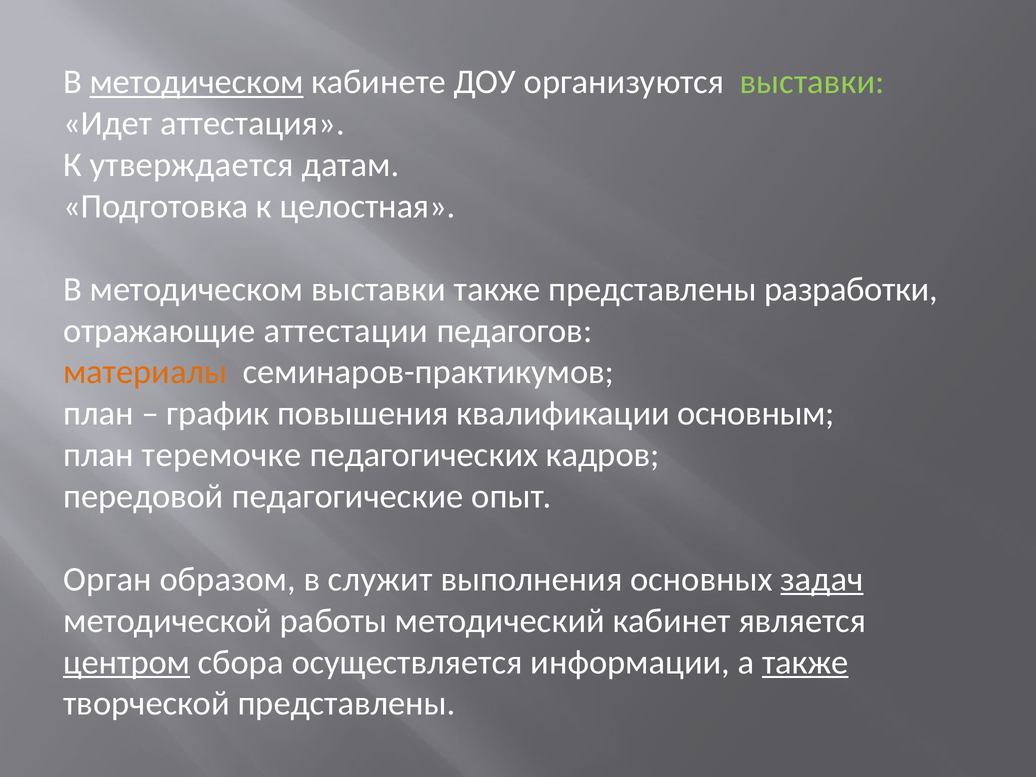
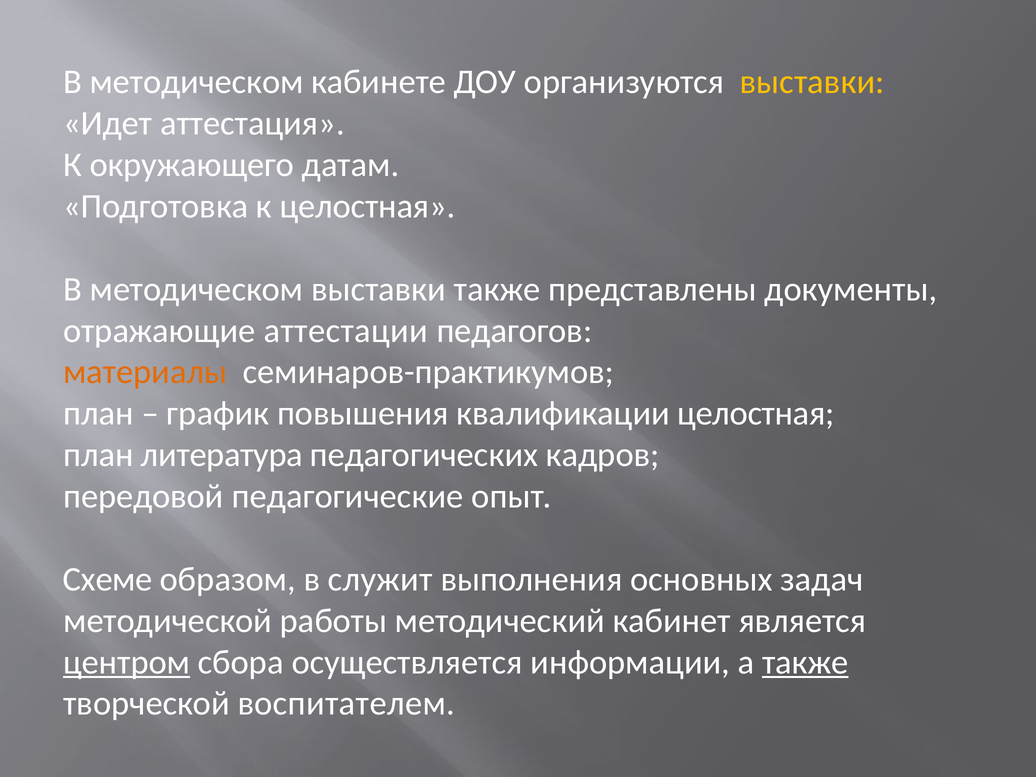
методическом underline: present -> none (197, 82)
выставки colour: light green -> yellow (812, 82)
утверждается: утверждается -> окружающего (192, 165)
разработки: разработки -> документы (851, 289)
квалификации основным: основным -> целостная (756, 413)
теремочке: теремочке -> литература (222, 455)
Орган: Орган -> Схеме (108, 579)
задач underline: present -> none (822, 579)
творческой представлены: представлены -> воспитателем (346, 704)
